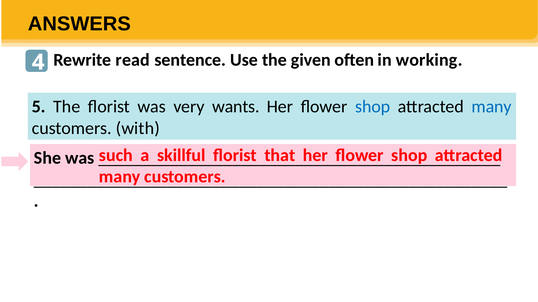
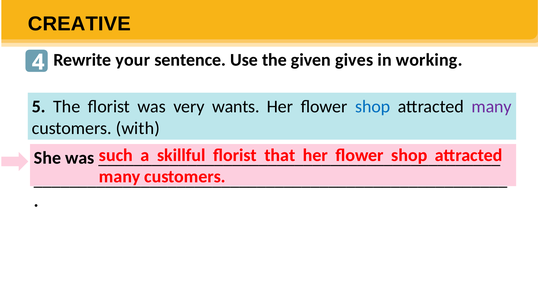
ANSWERS: ANSWERS -> CREATIVE (79, 24)
read: read -> your (133, 60)
often: often -> gives (354, 60)
many colour: blue -> purple (492, 107)
